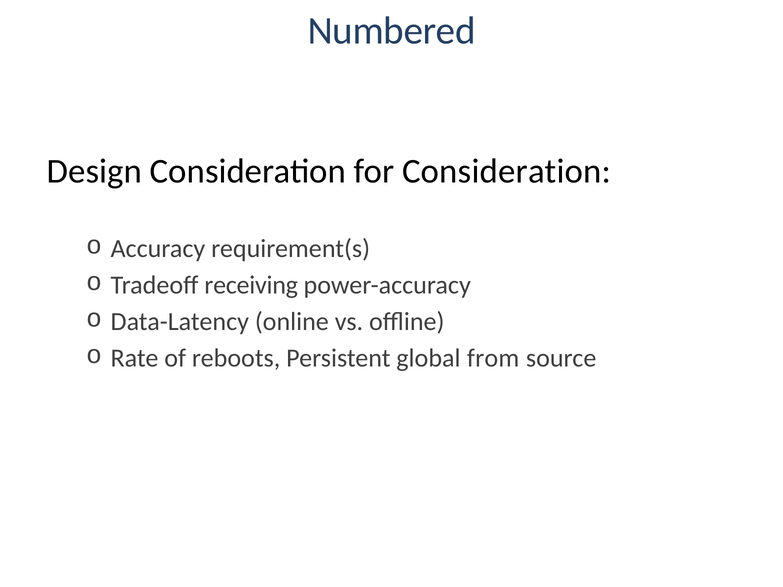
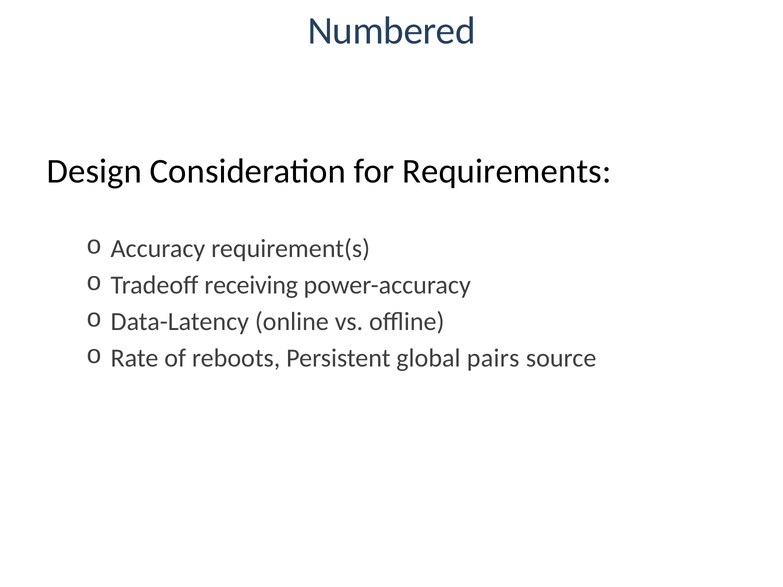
for Consideration: Consideration -> Requirements (507, 171)
from: from -> pairs (493, 358)
